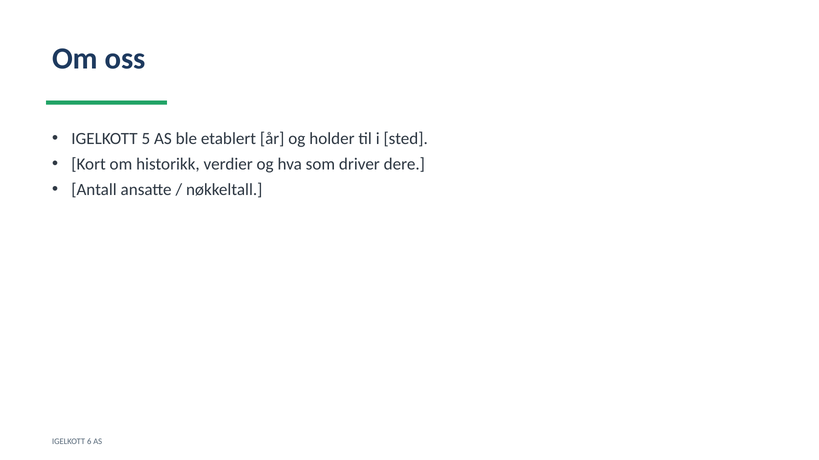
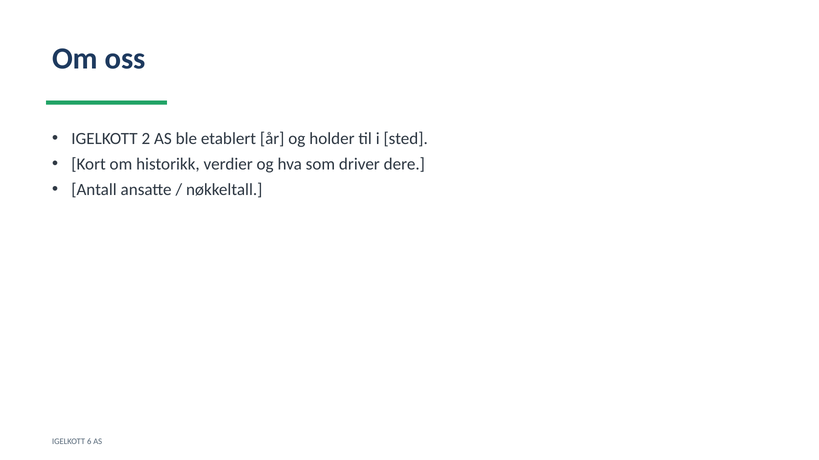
5: 5 -> 2 (146, 139)
